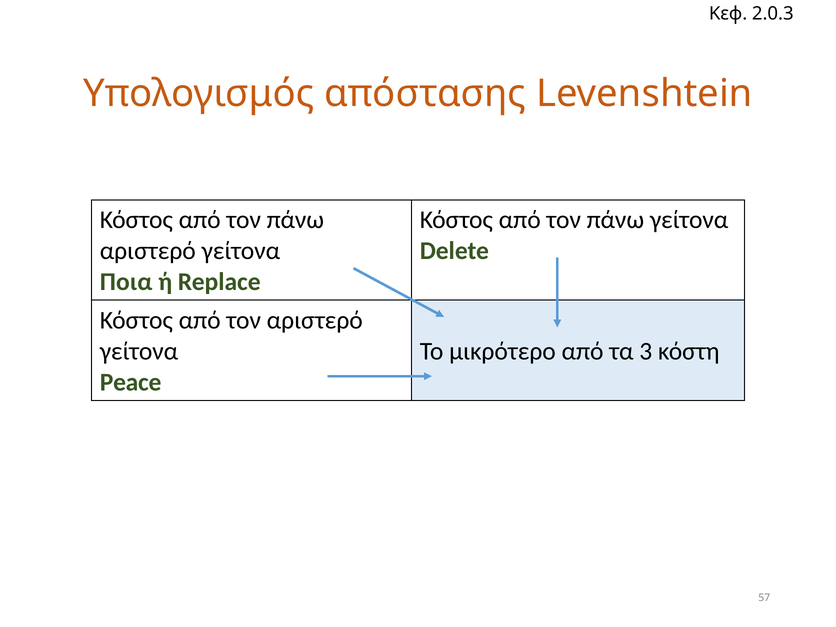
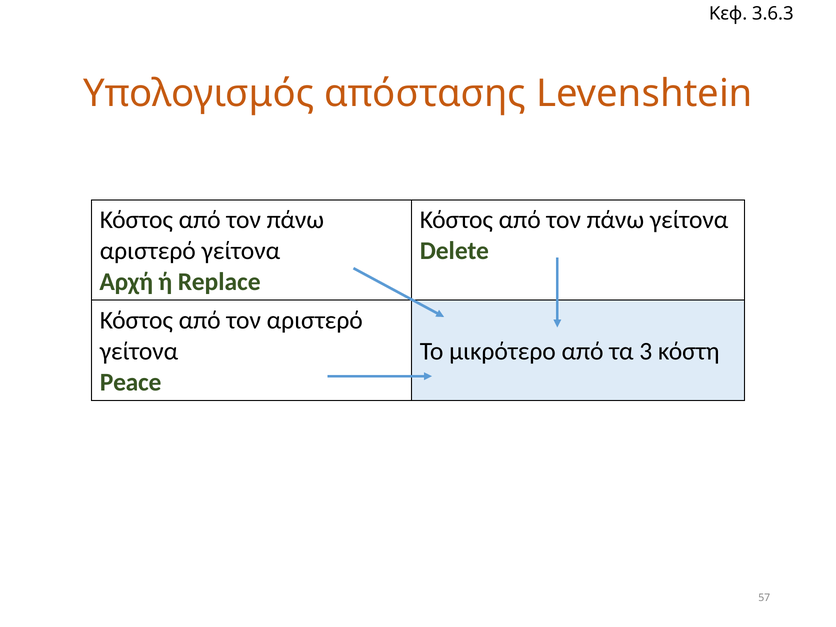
2.0.3: 2.0.3 -> 3.6.3 (773, 14)
Ποια: Ποια -> Αρχή (126, 282)
